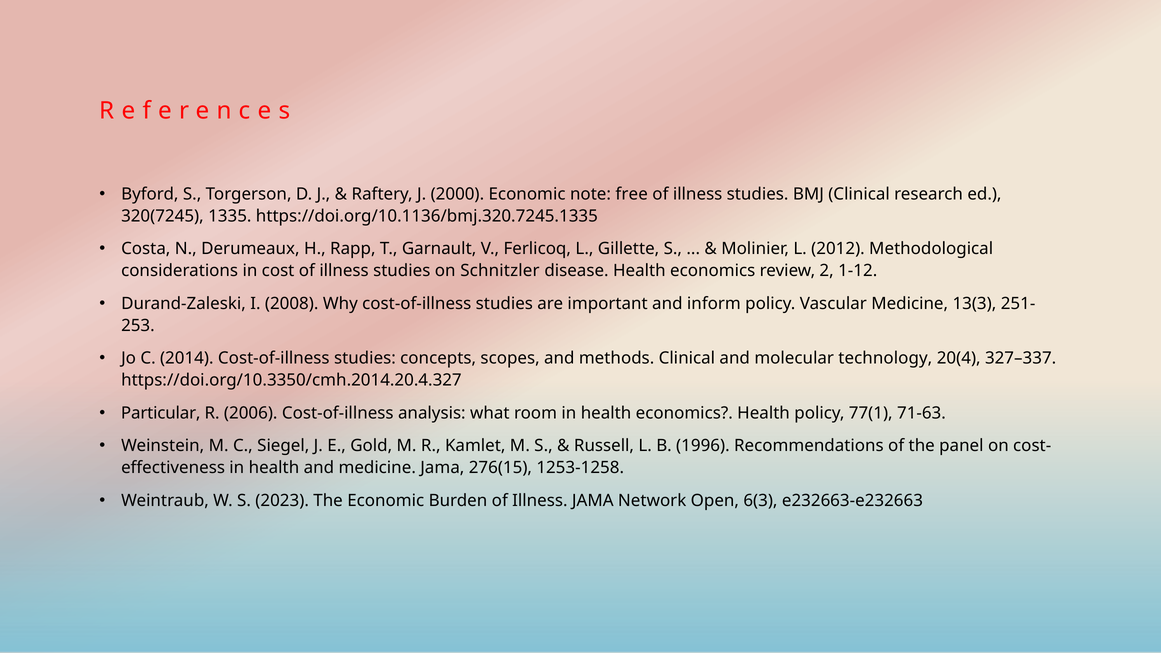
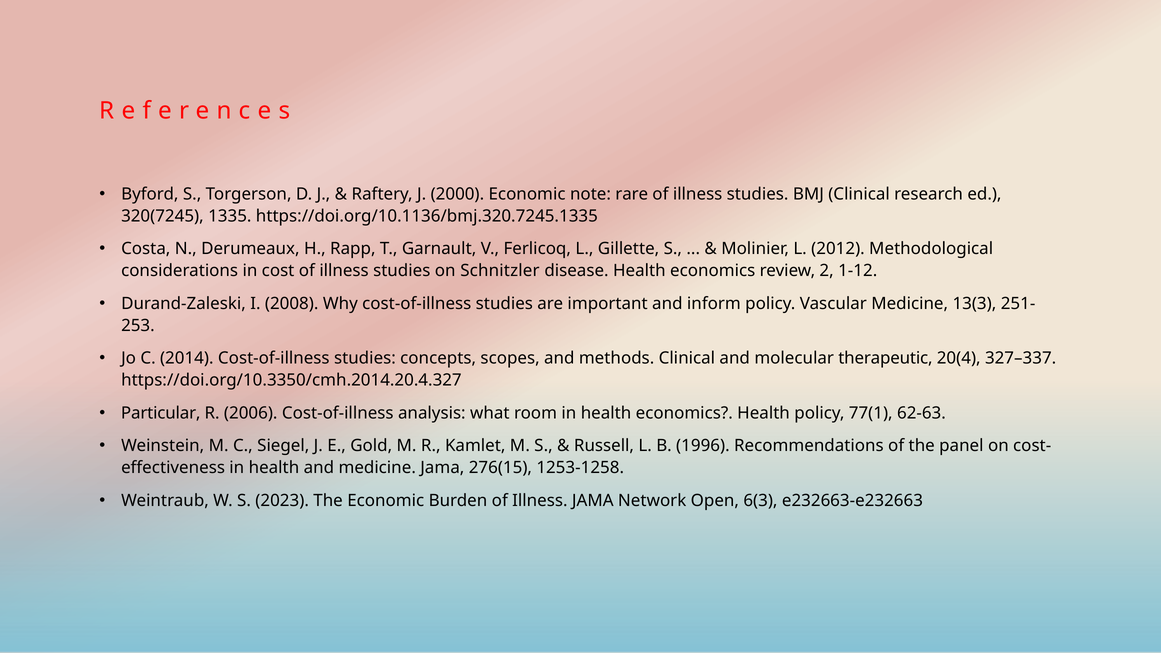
free: free -> rare (632, 194)
technology: technology -> therapeutic (885, 358)
71-63: 71-63 -> 62-63 (921, 413)
